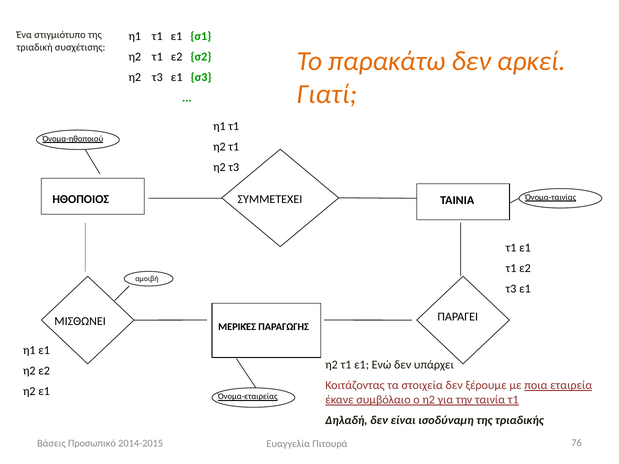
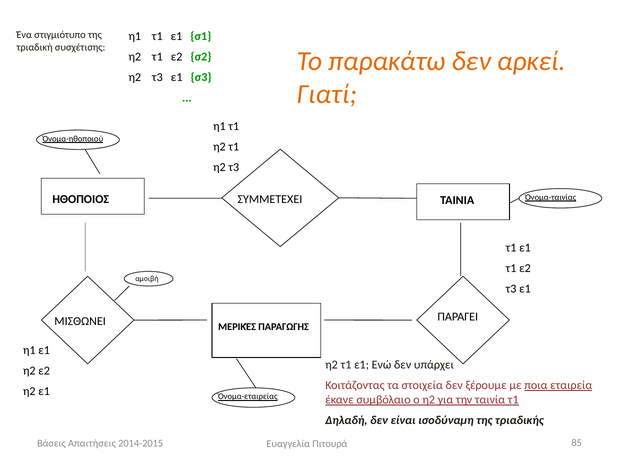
Προσωπικό: Προσωπικό -> Απαιτήσεις (92, 443)
76: 76 -> 85 (577, 443)
